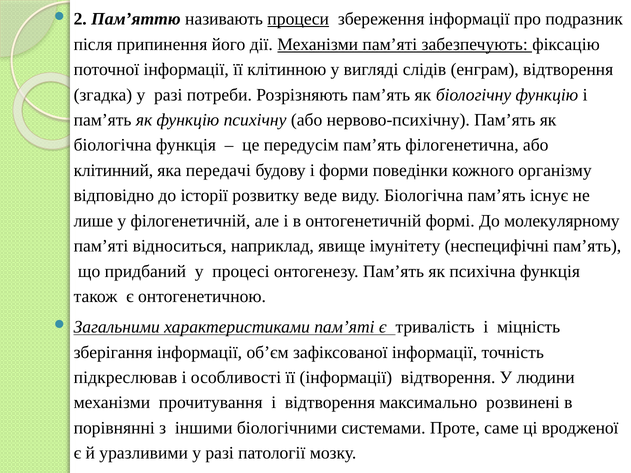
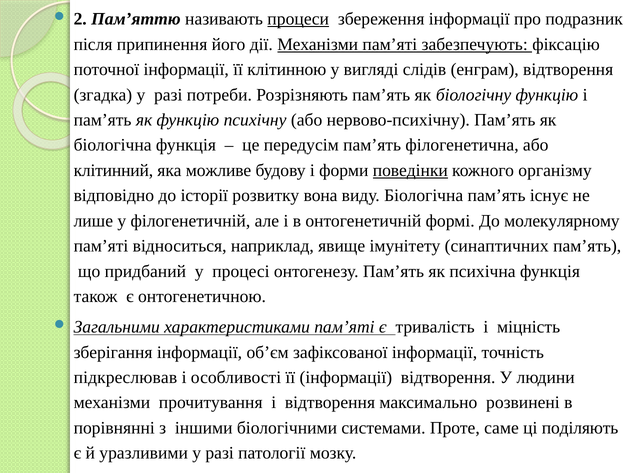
передачі: передачі -> можливе (219, 170)
поведінки underline: none -> present (410, 170)
веде: веде -> вона (321, 196)
неспецифічні: неспецифічні -> синаптичних (497, 246)
вродженої: вродженої -> поділяють (580, 428)
